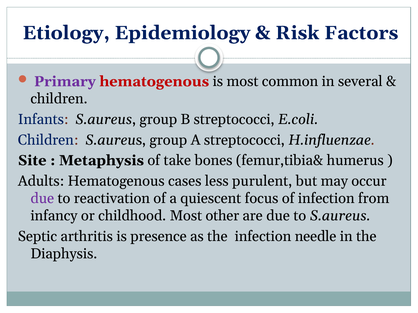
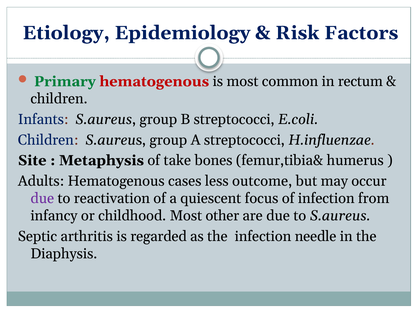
Primary colour: purple -> green (65, 82)
several: several -> rectum (360, 82)
purulent: purulent -> outcome (262, 181)
presence: presence -> regarded (159, 237)
